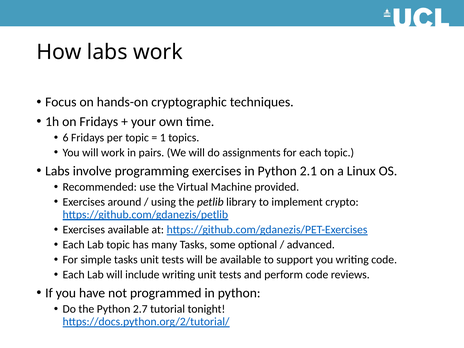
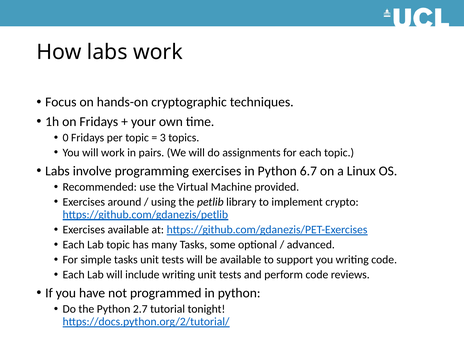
6: 6 -> 0 (66, 138)
1: 1 -> 3 (163, 138)
2.1: 2.1 -> 6.7 (308, 171)
